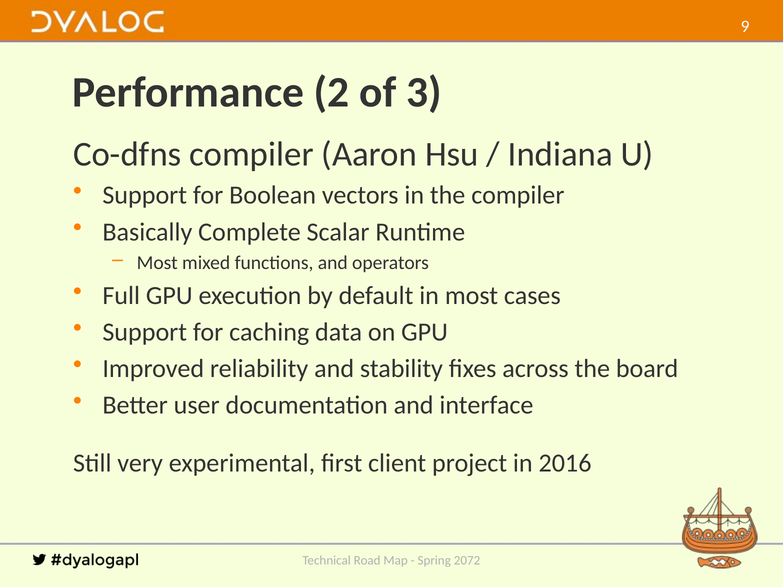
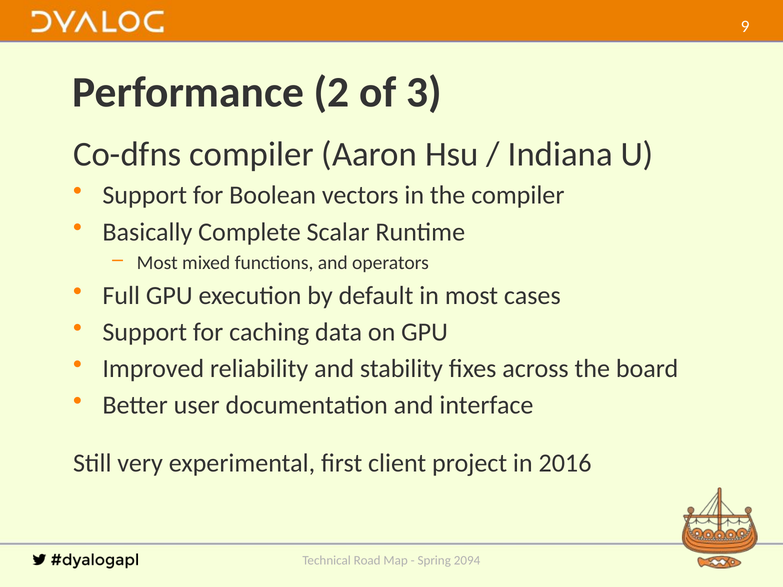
2072: 2072 -> 2094 (467, 561)
